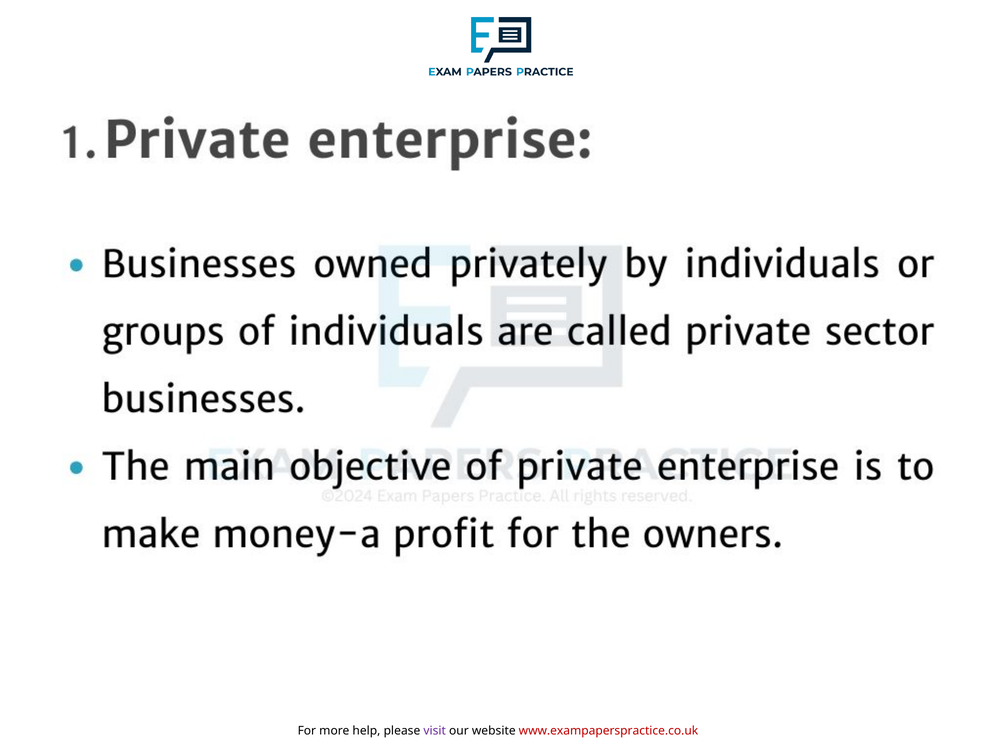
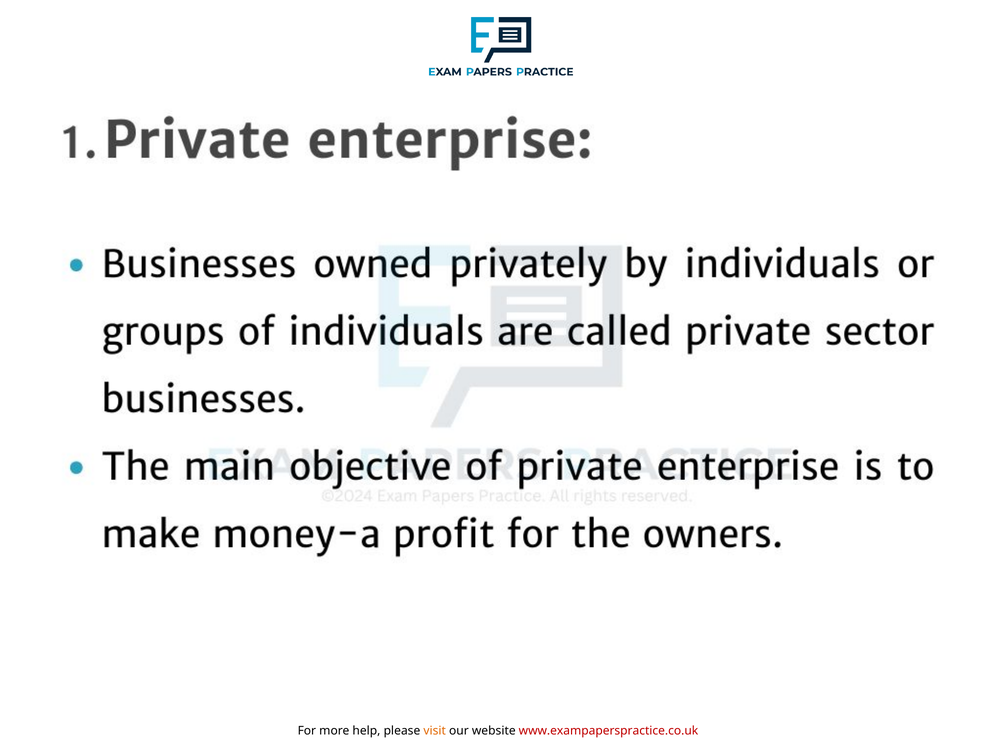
visit colour: purple -> orange (435, 731)
